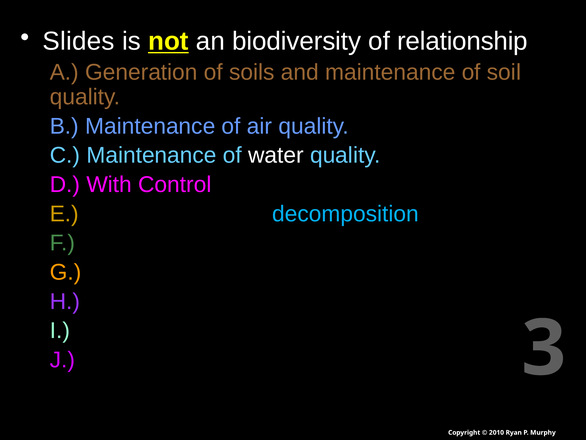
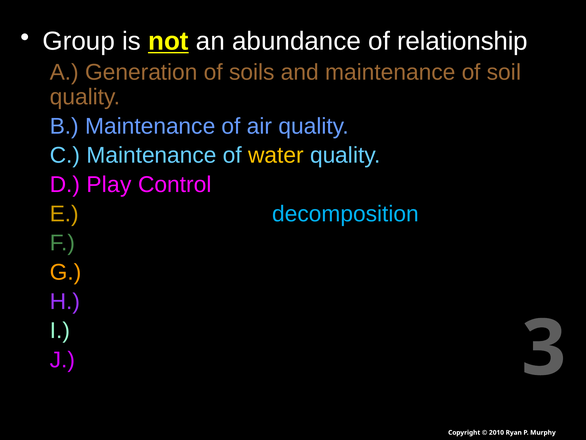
Slides: Slides -> Group (79, 41)
biodiversity: biodiversity -> abundance (297, 41)
water colour: white -> yellow (276, 155)
With: With -> Play (109, 184)
